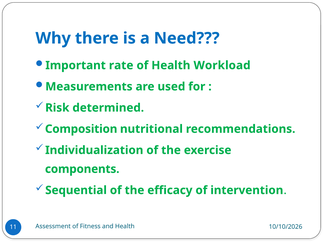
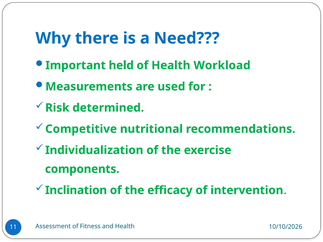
rate: rate -> held (121, 65)
Composition: Composition -> Competitive (81, 129)
Sequential: Sequential -> Inclination (76, 190)
